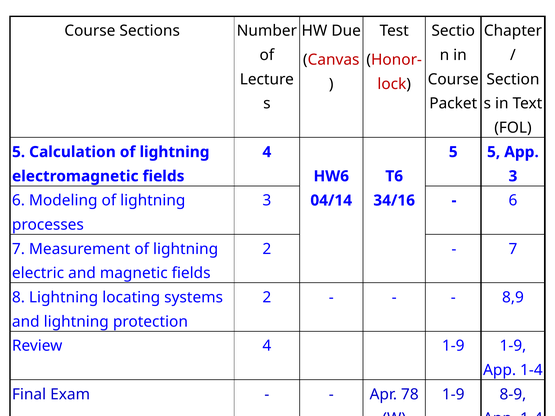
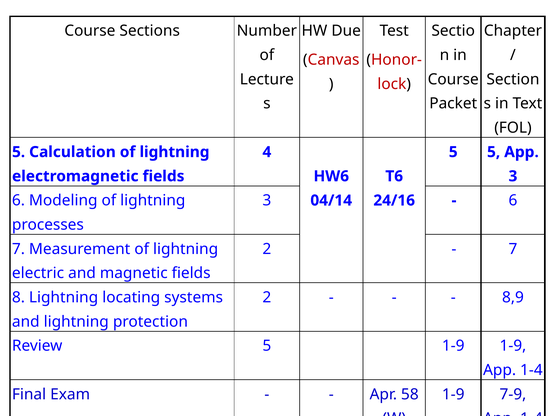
34/16: 34/16 -> 24/16 (394, 201)
Review 4: 4 -> 5 (267, 346)
78: 78 -> 58 (410, 395)
8-9: 8-9 -> 7-9 (513, 395)
